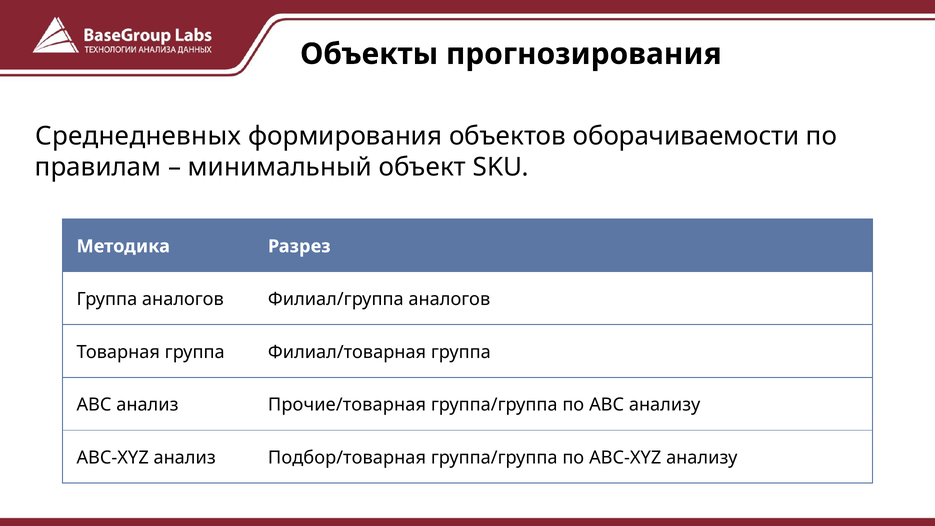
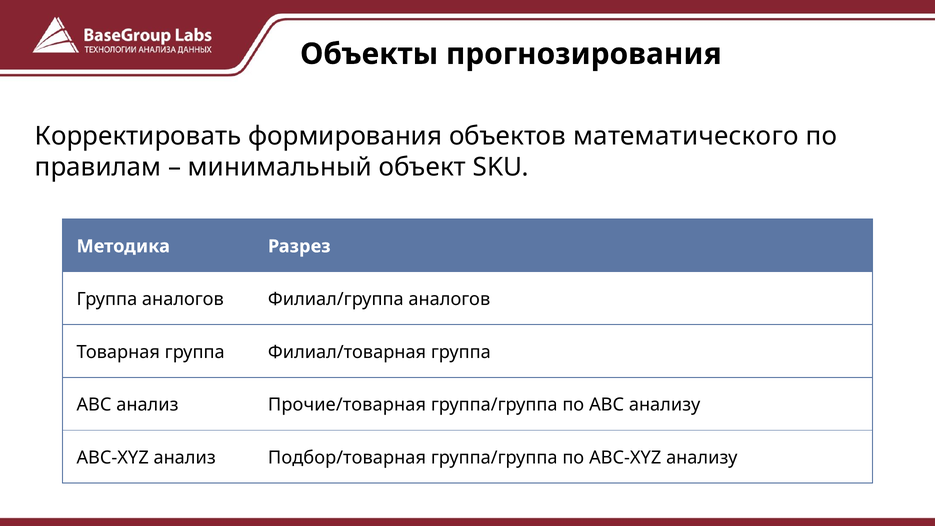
Среднедневных: Среднедневных -> Корректировать (138, 136)
оборачиваемости: оборачиваемости -> математического (686, 136)
